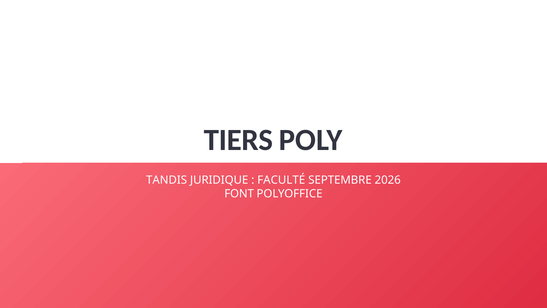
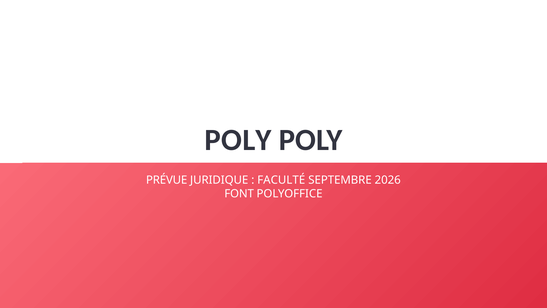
TIERS: TIERS -> POLY (238, 140)
TANDIS: TANDIS -> PRÉVUE (167, 180)
